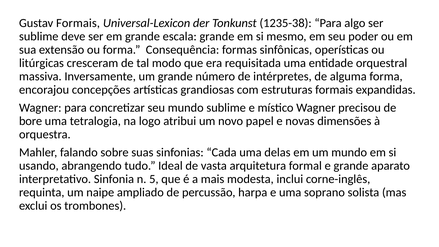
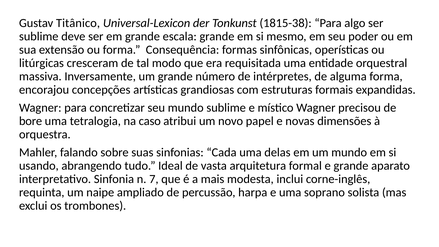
Gustav Formais: Formais -> Titânico (78, 23)
1235-38: 1235-38 -> 1815-38 (286, 23)
logo: logo -> caso (150, 121)
5: 5 -> 7 (154, 179)
